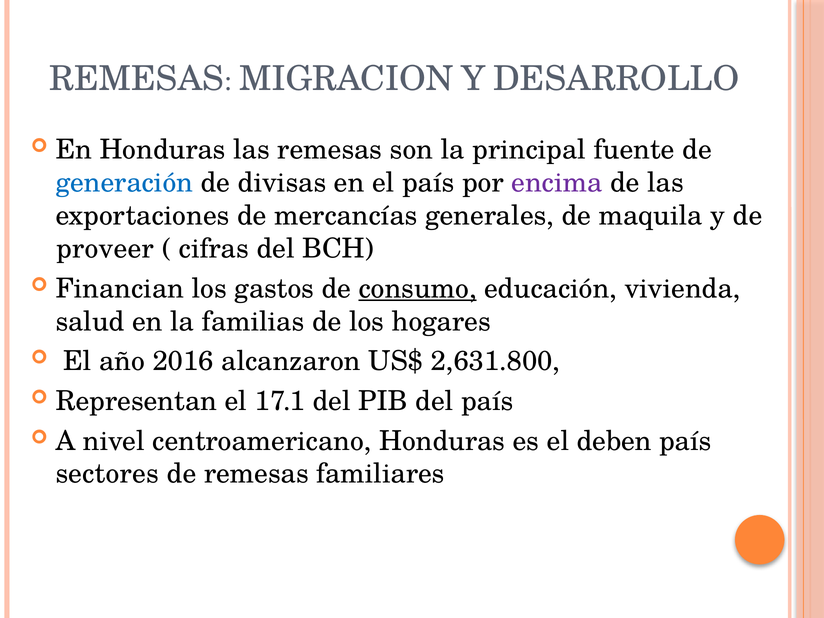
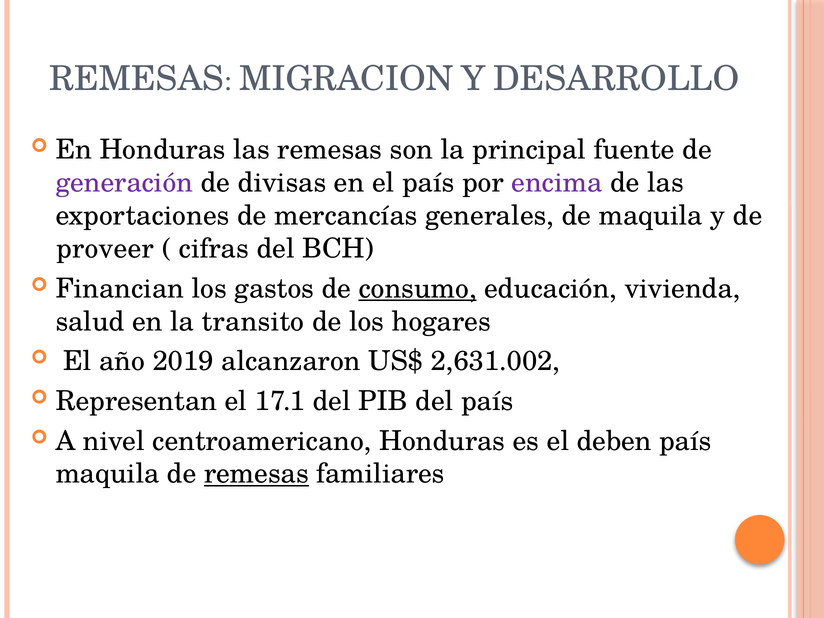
generación colour: blue -> purple (124, 183)
familias: familias -> transito (253, 321)
2016: 2016 -> 2019 (183, 361)
2,631.800: 2,631.800 -> 2,631.002 (495, 361)
sectores: sectores -> maquila (107, 474)
remesas underline: none -> present (256, 474)
